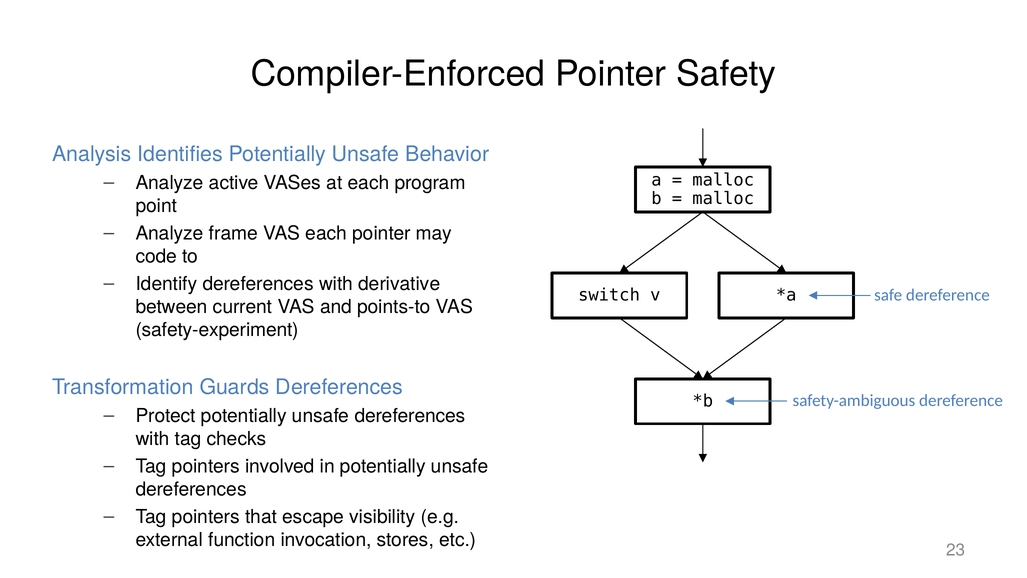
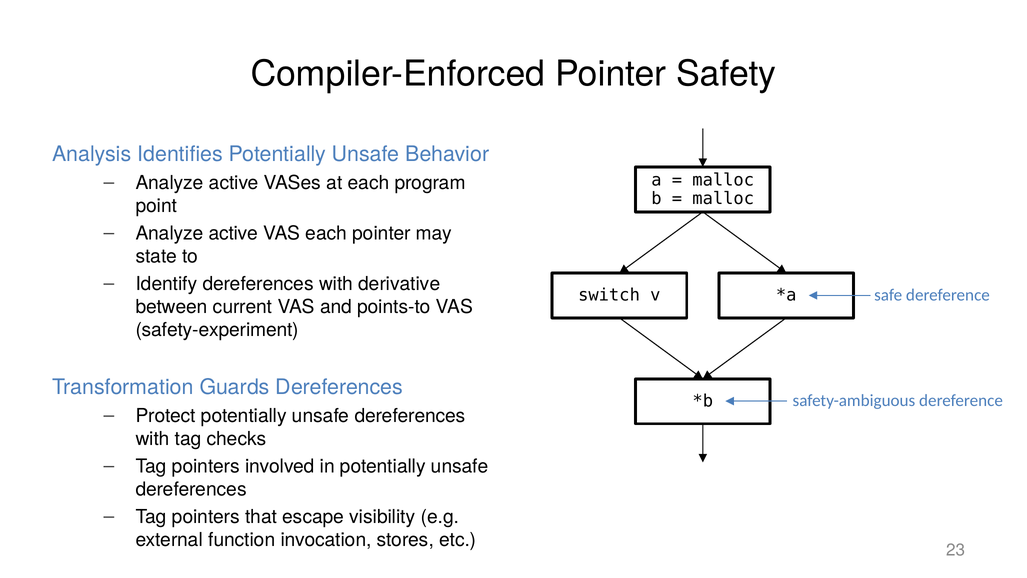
frame: frame -> active (233, 233)
code: code -> state (156, 256)
